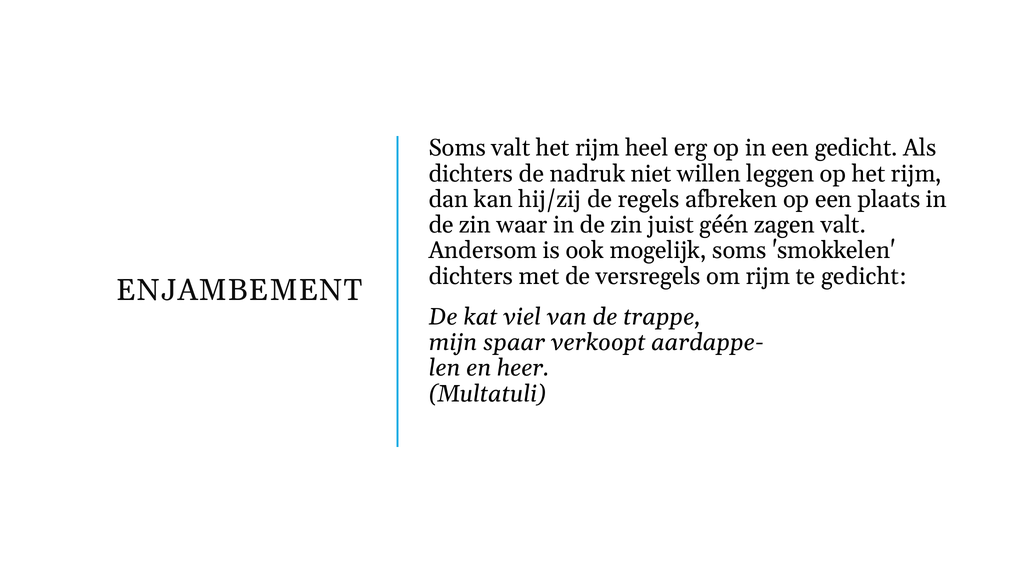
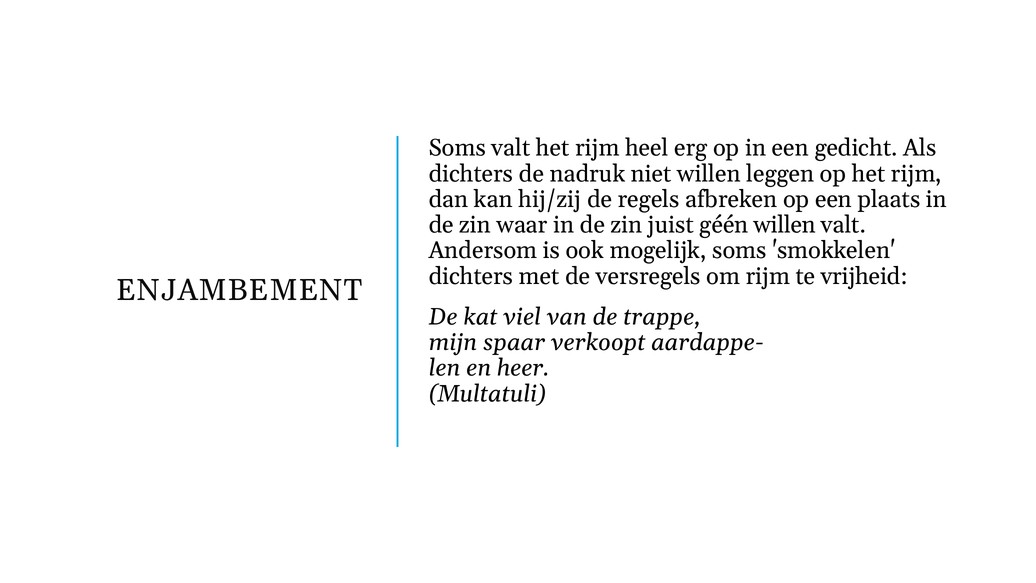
géén zagen: zagen -> willen (785, 225)
te gedicht: gedicht -> vrijheid (864, 276)
